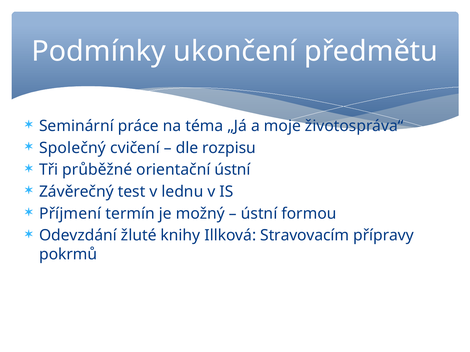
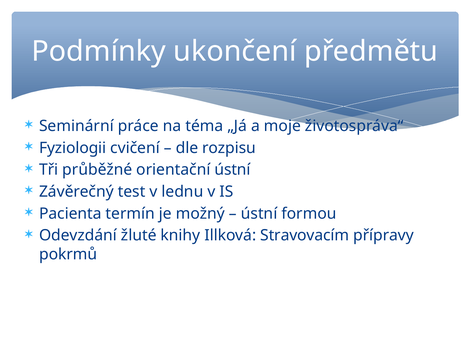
Společný: Společný -> Fyziologii (73, 148)
Příjmení: Příjmení -> Pacienta (70, 214)
